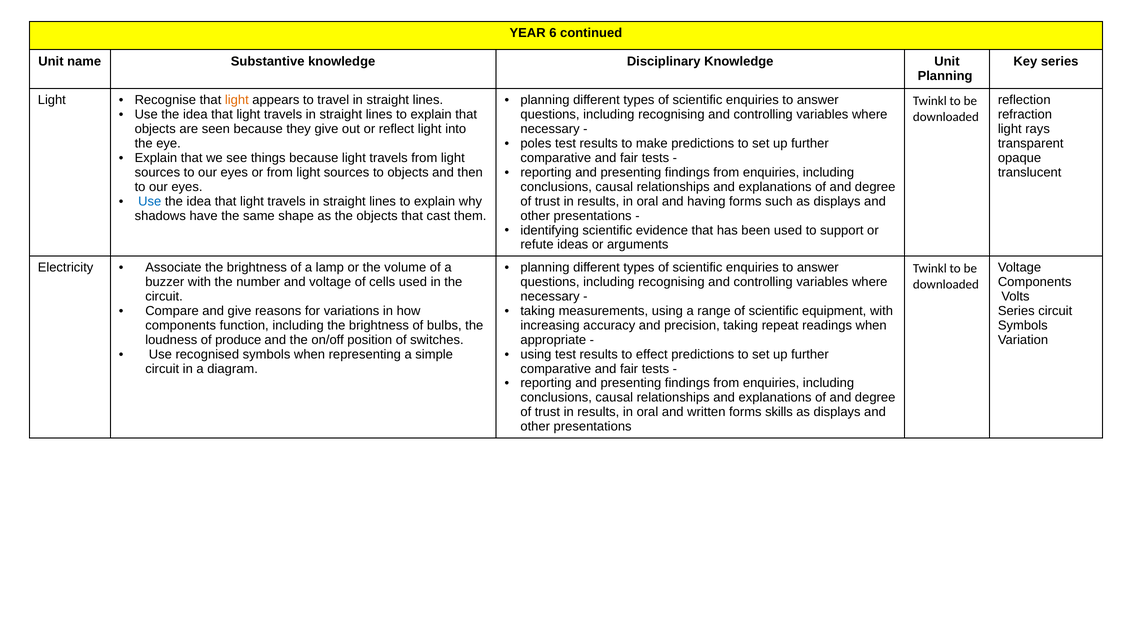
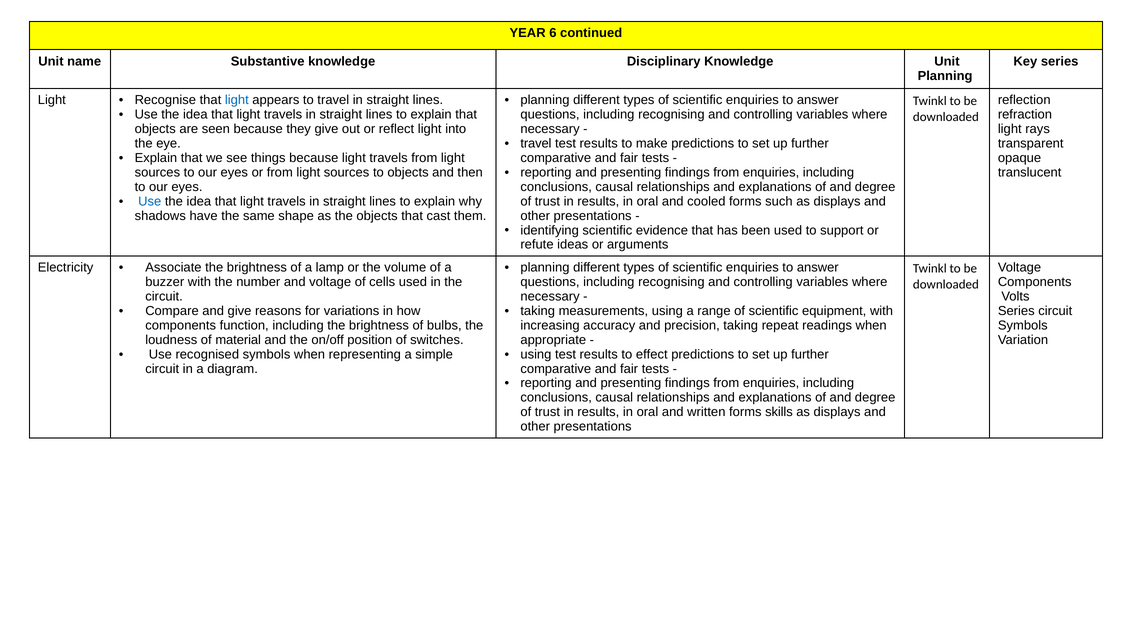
light colour: orange -> blue (237, 100)
poles: poles -> travel (536, 143)
having: having -> cooled (706, 201)
produce: produce -> material (238, 340)
